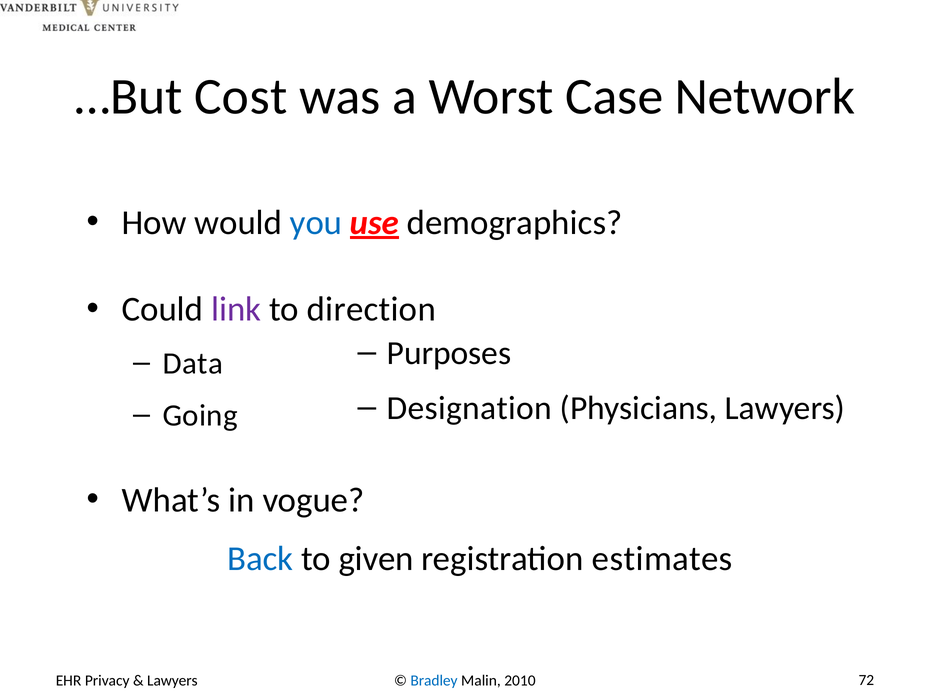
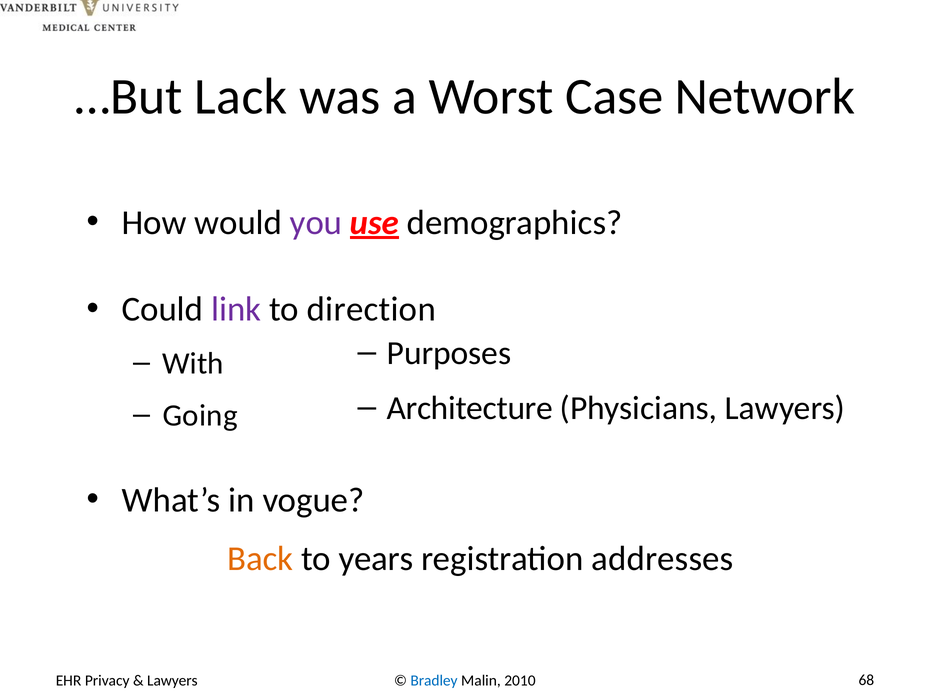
Cost: Cost -> Lack (241, 97)
you colour: blue -> purple (316, 222)
Data: Data -> With (193, 363)
Designation: Designation -> Architecture (470, 408)
Back colour: blue -> orange (260, 558)
given: given -> years (376, 558)
estimates: estimates -> addresses (662, 558)
72: 72 -> 68 (866, 680)
